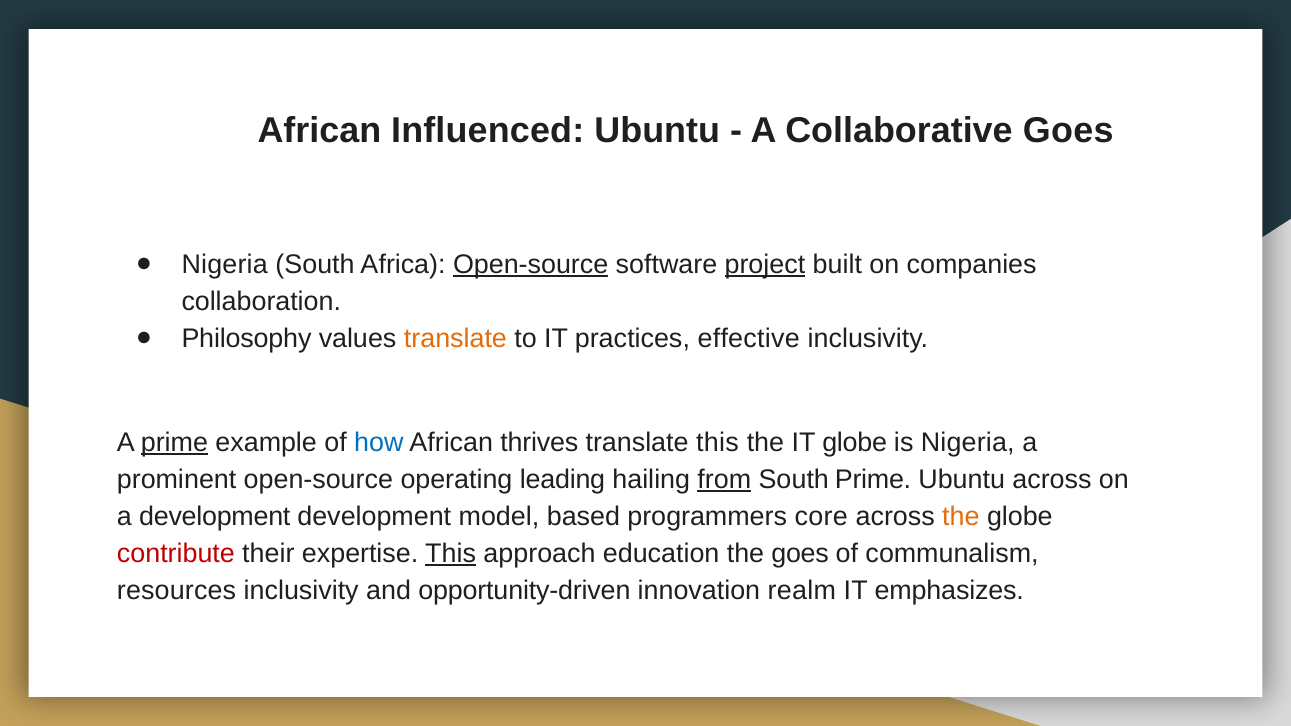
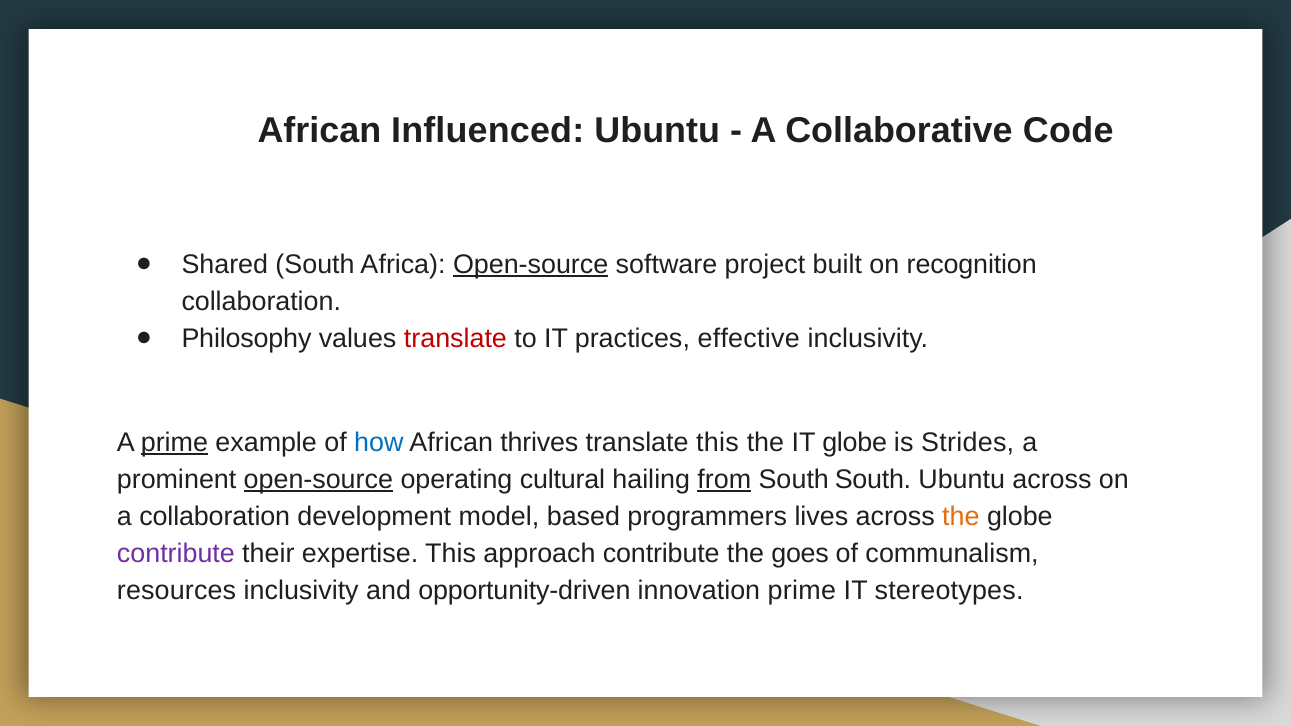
Collaborative Goes: Goes -> Code (1068, 131)
Nigeria: Nigeria -> Shared (225, 265)
project underline: present -> none (765, 265)
companies: companies -> recognition (972, 265)
translate colour: orange -> red (455, 339)
is Nigeria: Nigeria -> Strides (968, 442)
open-source underline: none -> present (318, 479)
leading: leading -> cultural (563, 479)
South Prime: Prime -> South (873, 479)
a development: development -> collaboration (215, 516)
core: core -> lives (821, 516)
contribute colour: red -> purple (176, 554)
This underline: present -> none (451, 554)
approach education: education -> contribute (661, 554)
innovation realm: realm -> prime (802, 591)
emphasizes: emphasizes -> stereotypes (949, 591)
